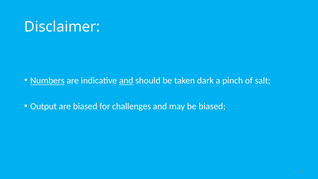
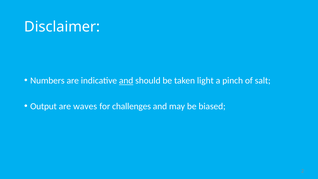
Numbers underline: present -> none (47, 81)
dark: dark -> light (205, 81)
are biased: biased -> waves (85, 106)
